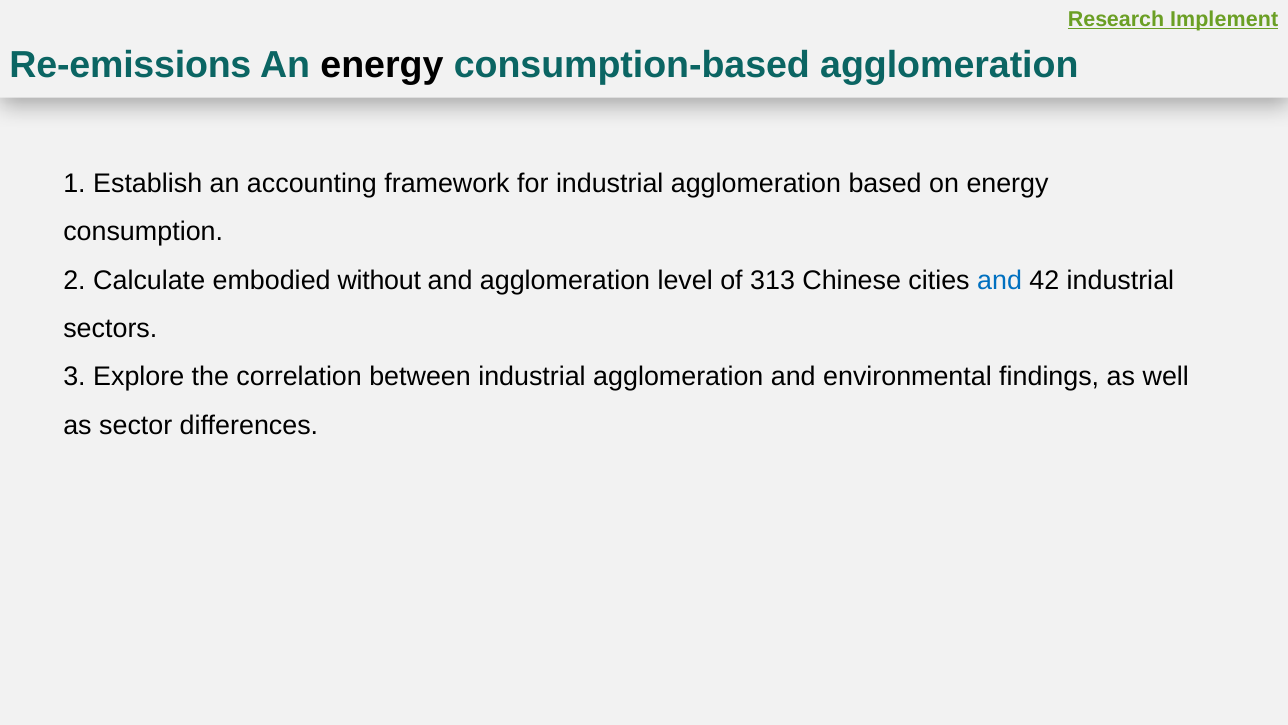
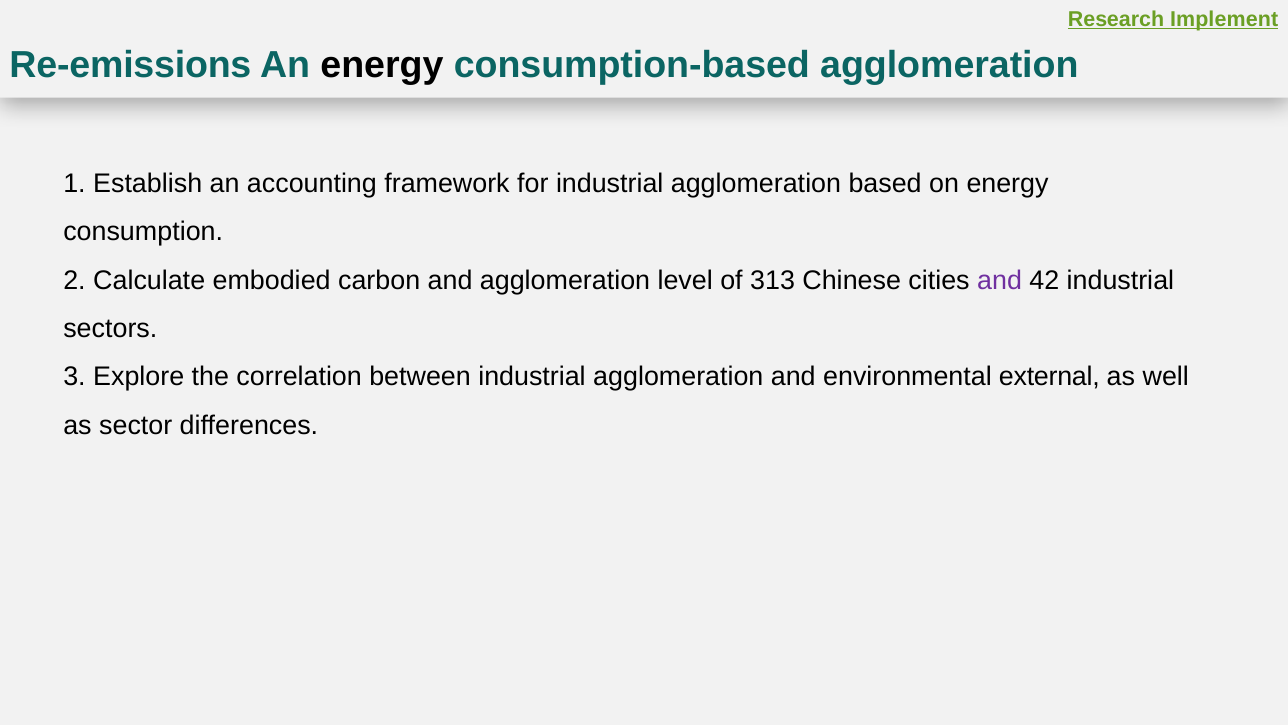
without: without -> carbon (379, 280)
and colour: blue -> purple (1000, 280)
findings: findings -> external (1049, 377)
